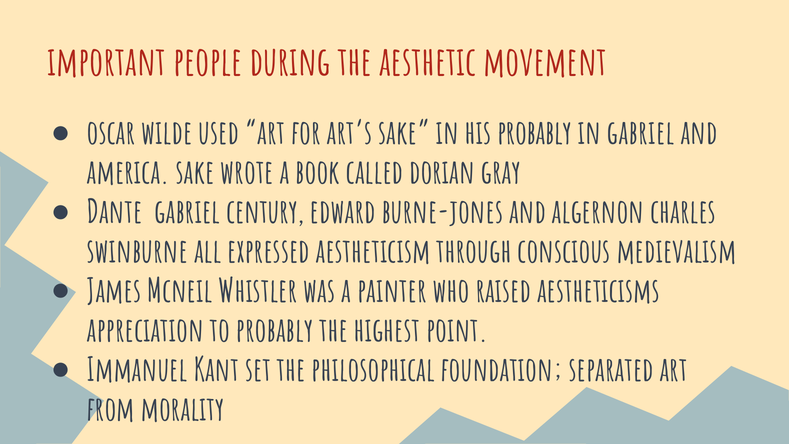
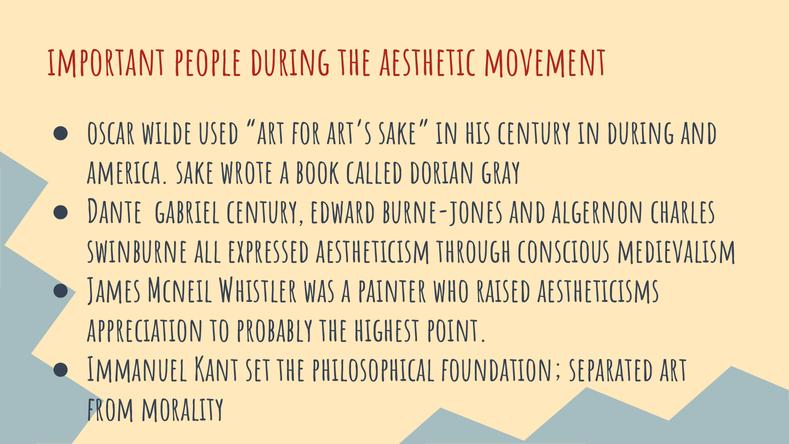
his probably: probably -> century (534, 133)
in gabriel: gabriel -> during (641, 133)
